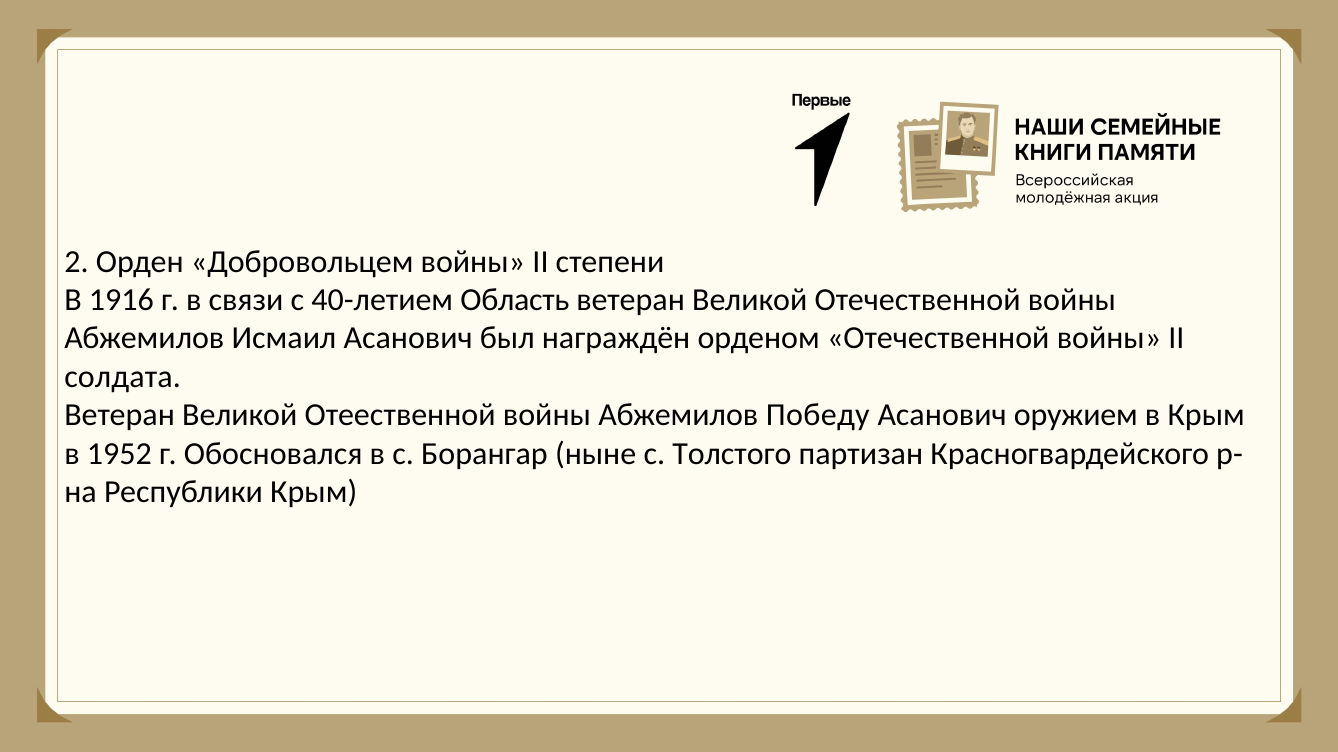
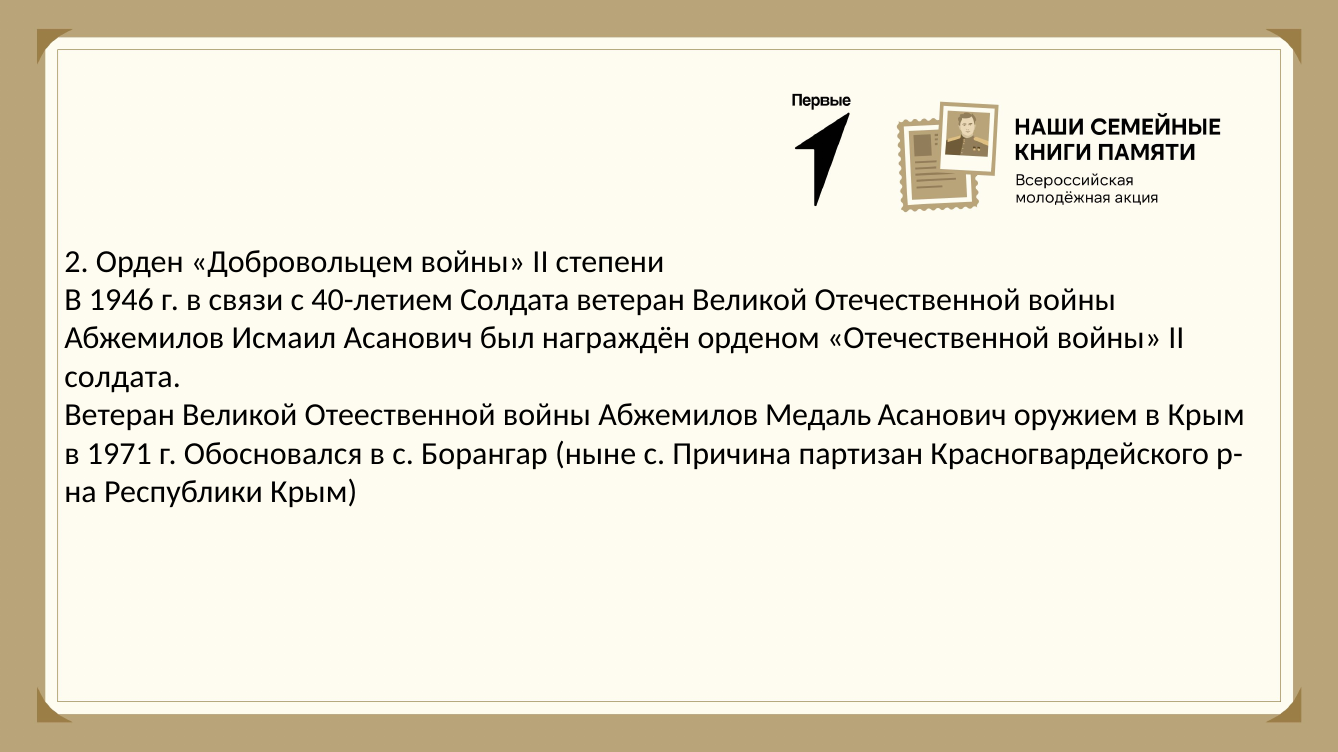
1916: 1916 -> 1946 (121, 300)
40-летием Область: Область -> Солдата (515, 300)
Победу: Победу -> Медаль (818, 416)
1952: 1952 -> 1971 (119, 454)
Толстого: Толстого -> Причина (732, 454)
